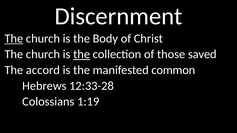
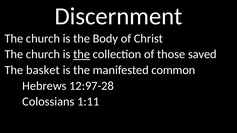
The underline: present -> none (14, 39)
accord: accord -> basket (43, 70)
12:33-28: 12:33-28 -> 12:97-28 (91, 86)
1:19: 1:19 -> 1:11 (88, 102)
